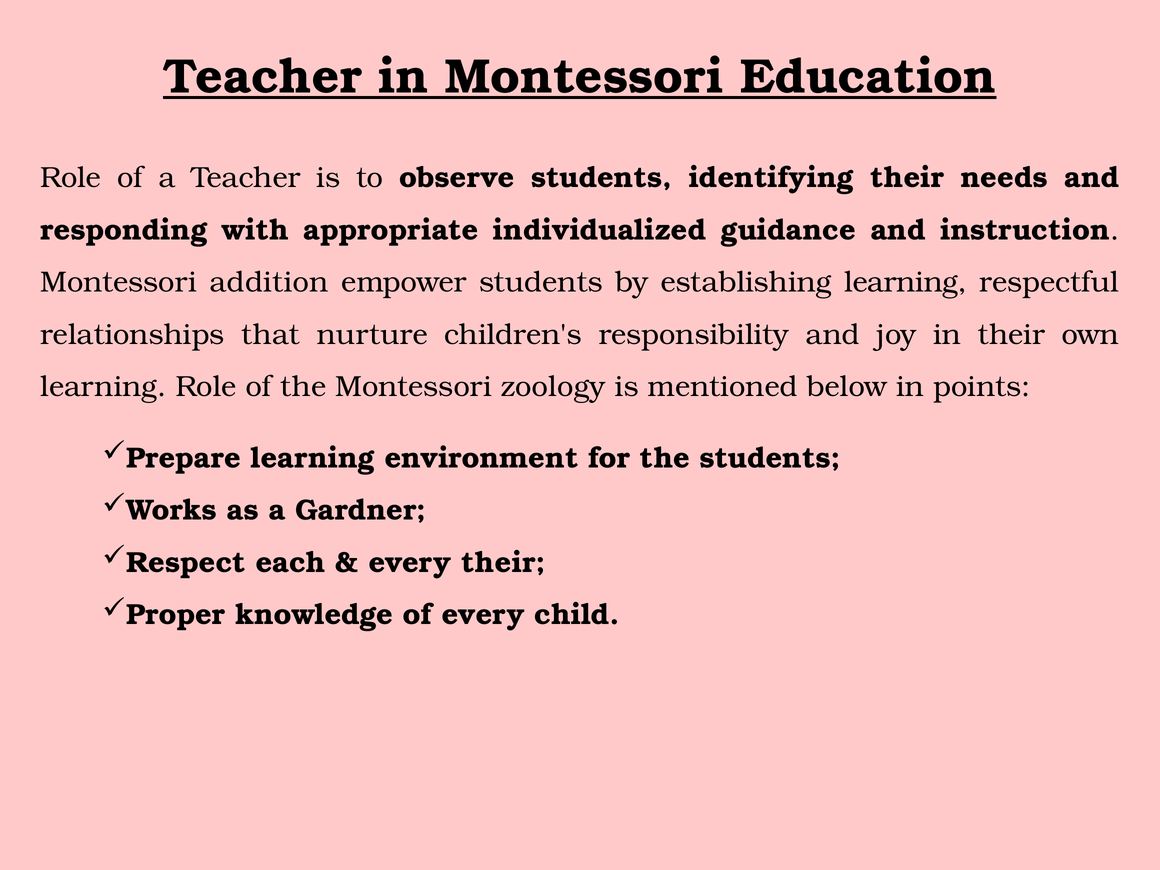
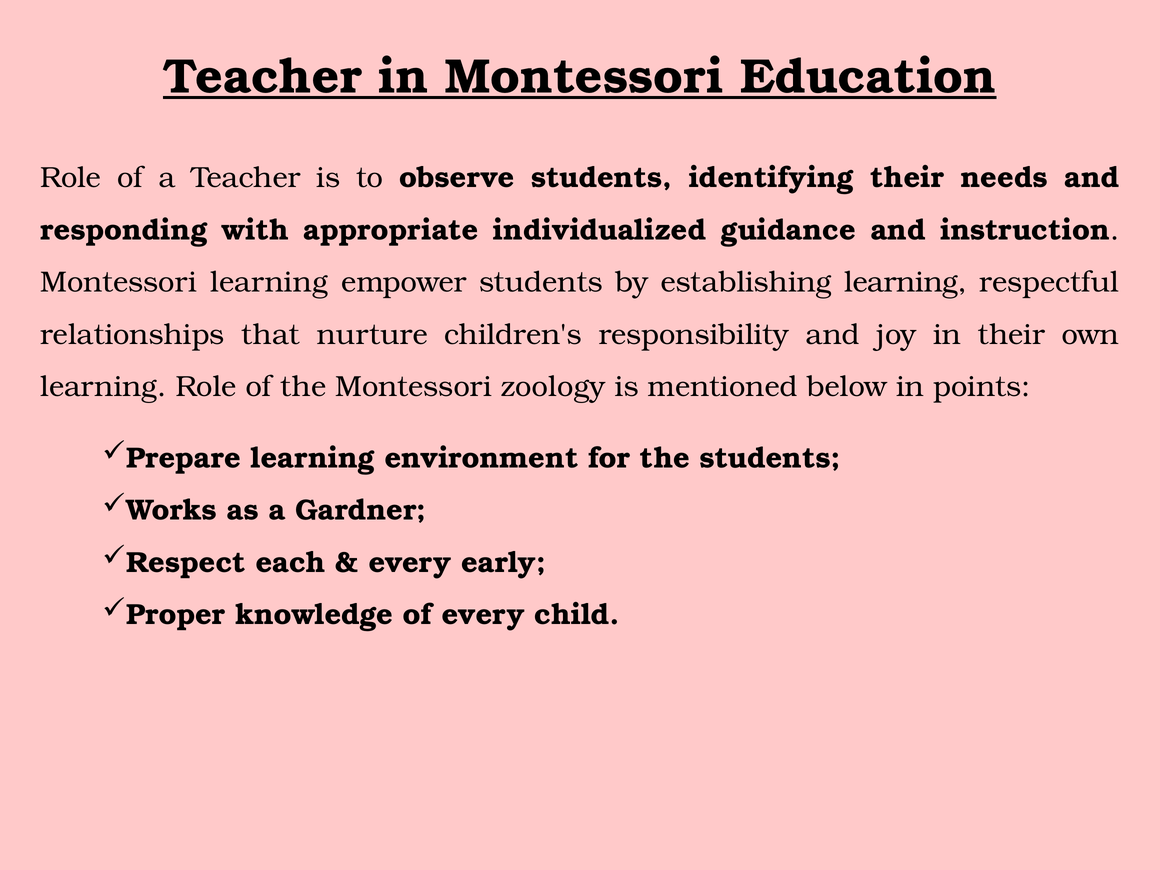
Montessori addition: addition -> learning (269, 282)
every their: their -> early (503, 563)
